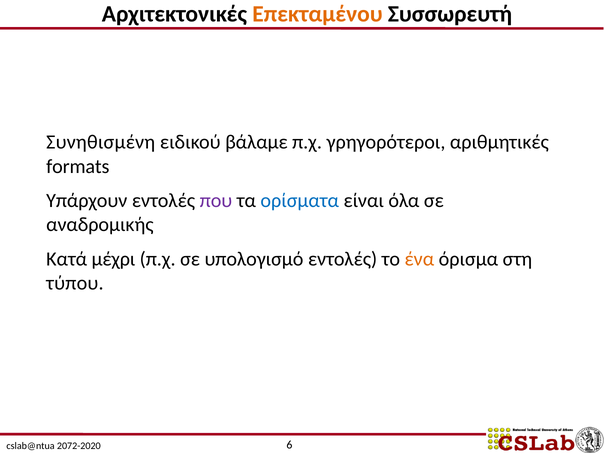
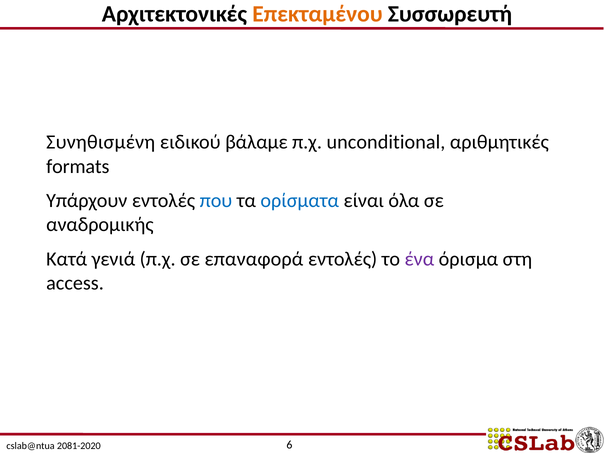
γρηγορότεροι: γρηγορότεροι -> unconditional (386, 142)
που colour: purple -> blue (216, 201)
μέχρι: μέχρι -> γενιά (113, 259)
υπολογισμό: υπολογισμό -> επαναφορά (254, 259)
ένα colour: orange -> purple (419, 259)
τύπου: τύπου -> access (75, 283)
2072-2020: 2072-2020 -> 2081-2020 (79, 446)
